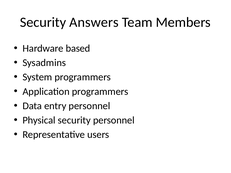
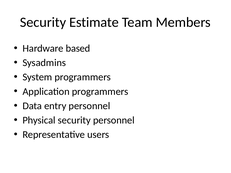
Answers: Answers -> Estimate (94, 22)
